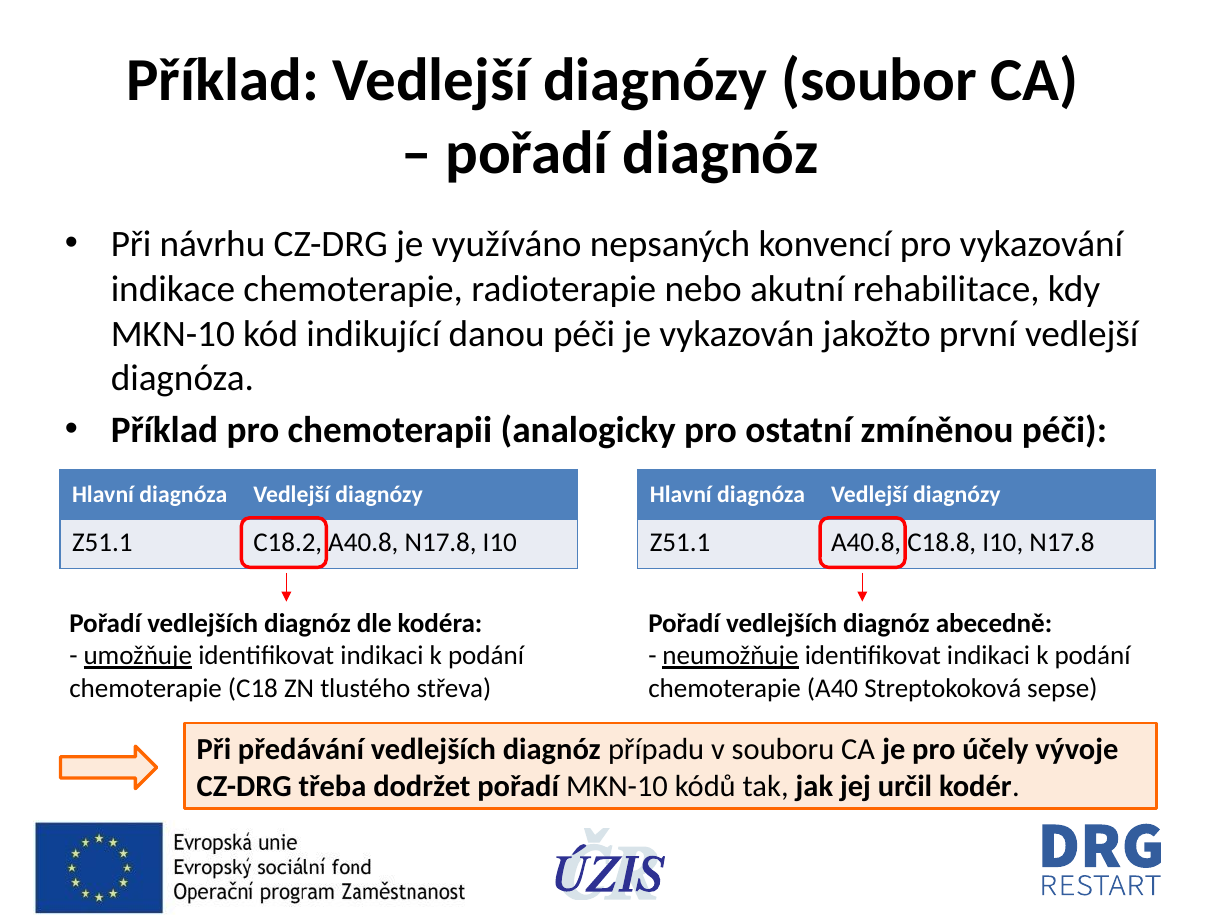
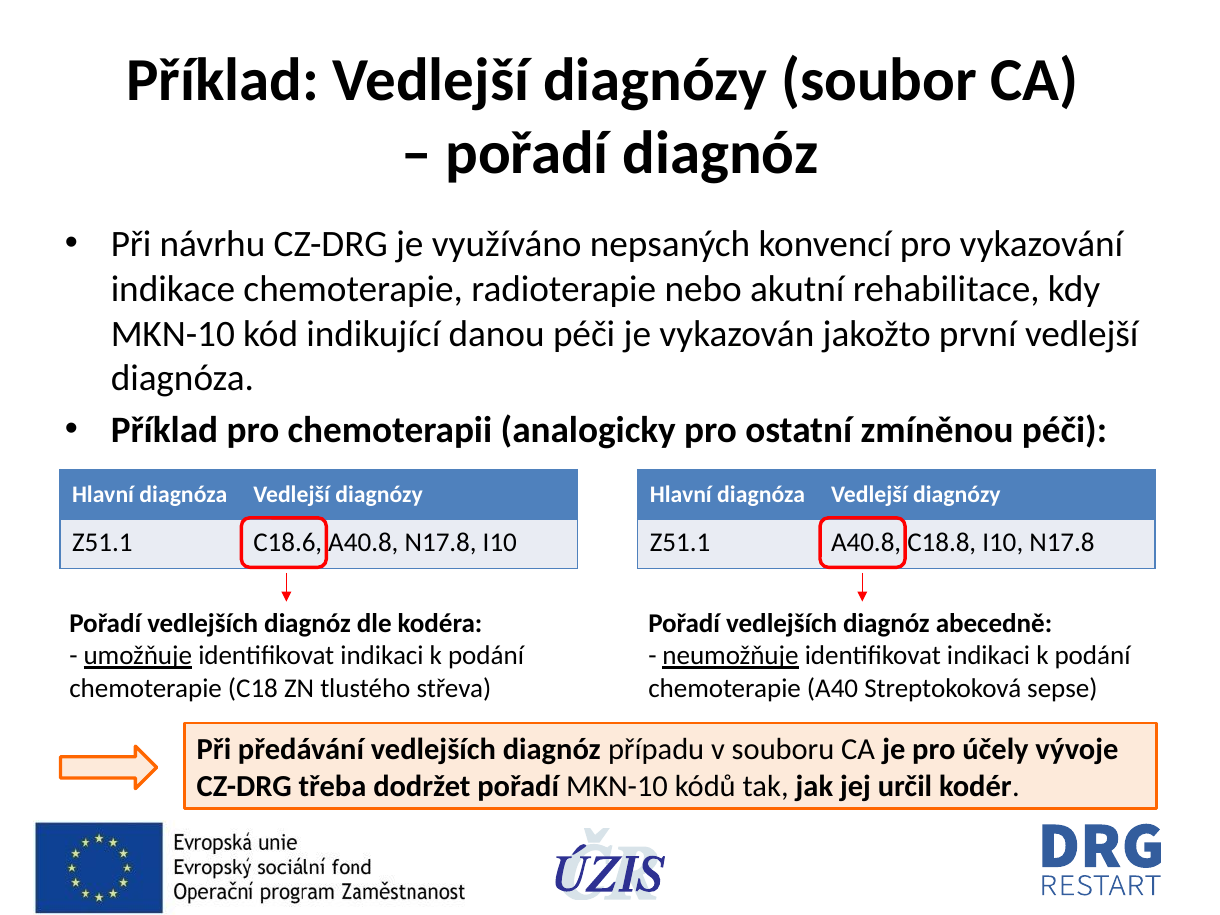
C18.2: C18.2 -> C18.6 (288, 542)
